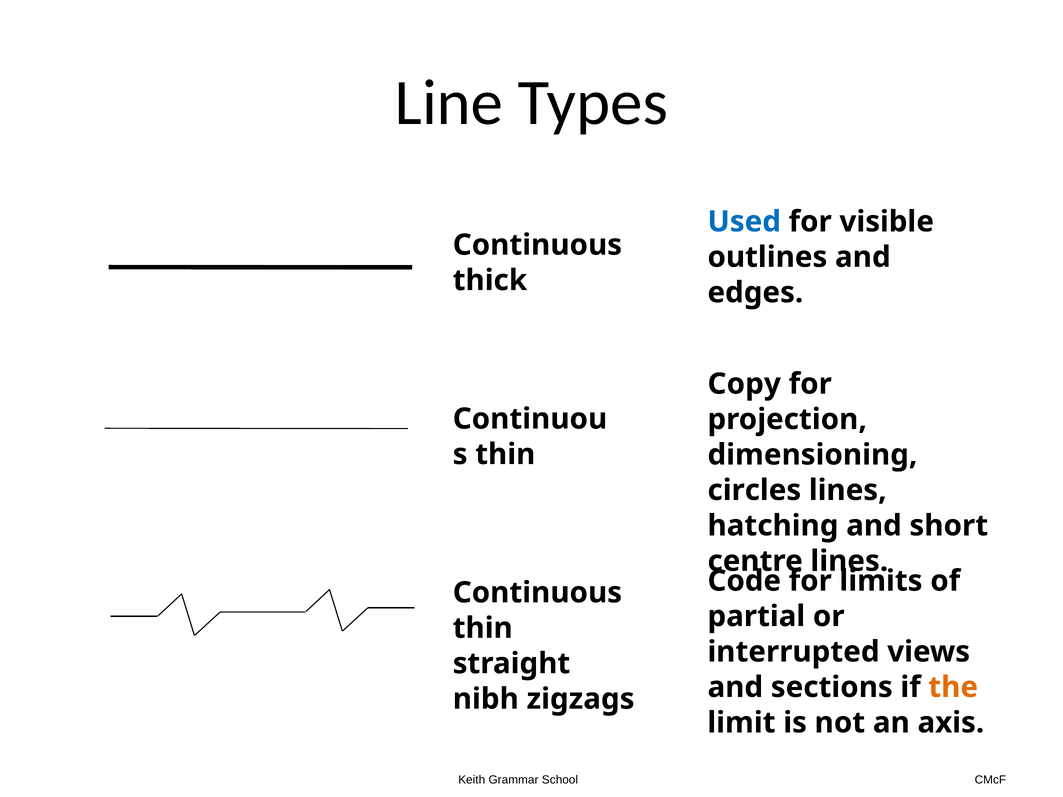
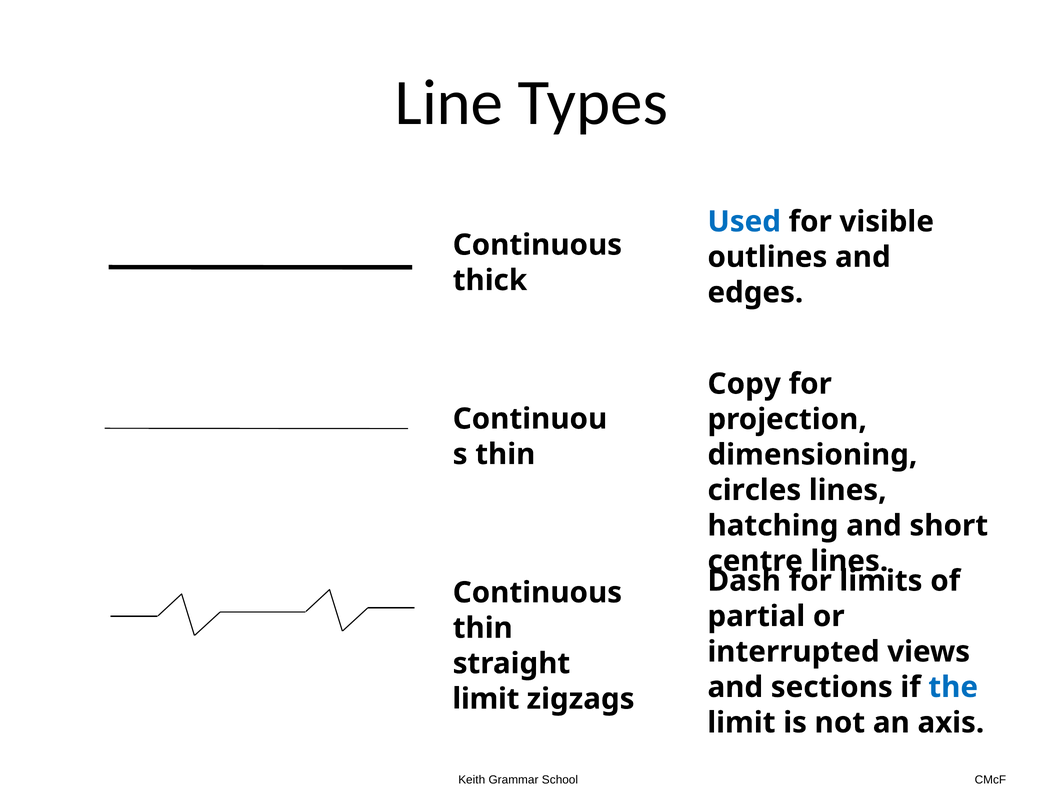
Code: Code -> Dash (744, 581)
the colour: orange -> blue (953, 687)
nibh: nibh -> limit (486, 699)
